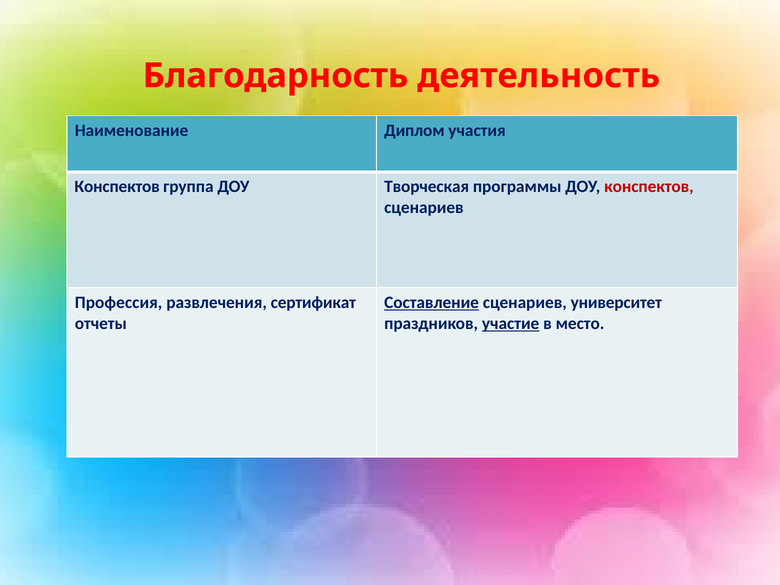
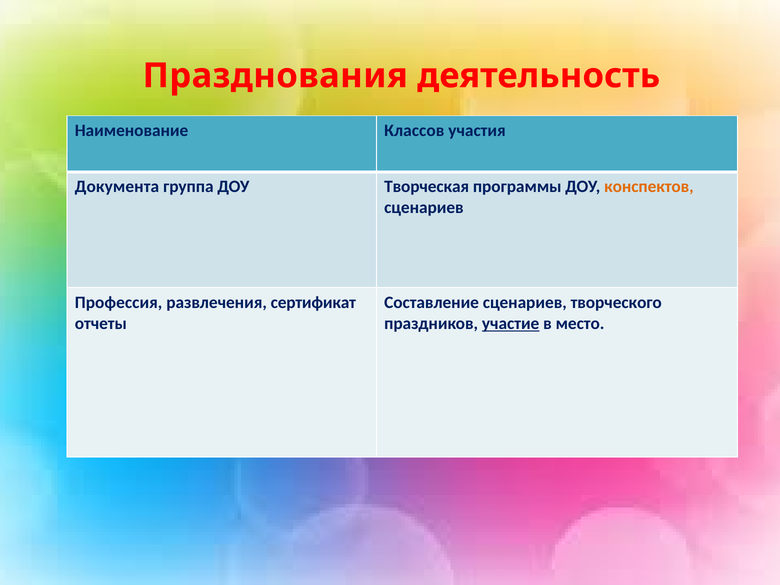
Благодарность: Благодарность -> Празднования (275, 76)
Диплом: Диплом -> Классов (414, 130)
Конспектов: Конспектов -> Документа (117, 187)
конспектов colour: red -> orange (649, 187)
Составление underline: present -> none (432, 302)
университет: университет -> творческого (616, 302)
